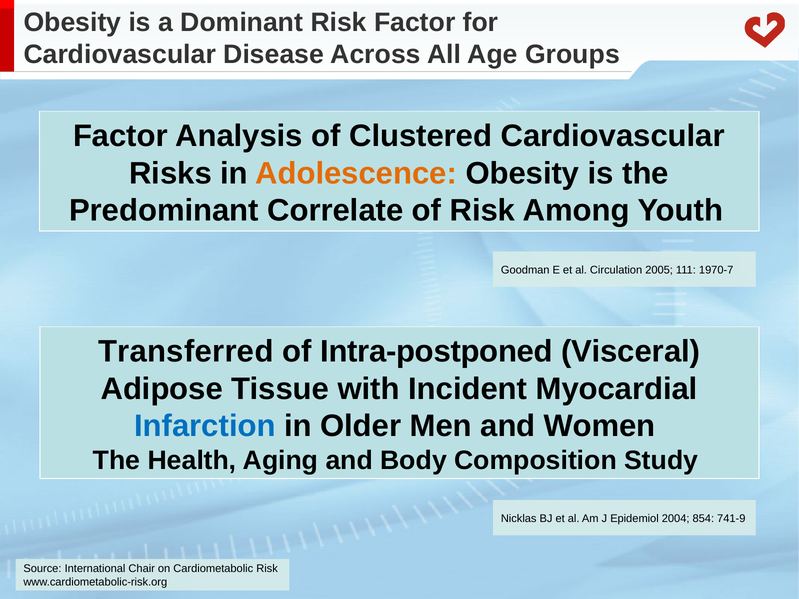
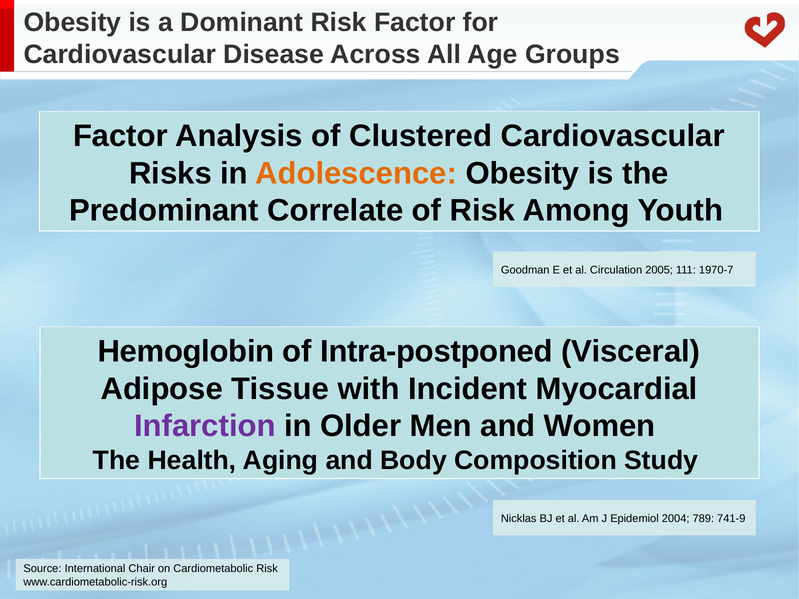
Transferred: Transferred -> Hemoglobin (186, 352)
Infarction colour: blue -> purple (205, 426)
854: 854 -> 789 (703, 519)
